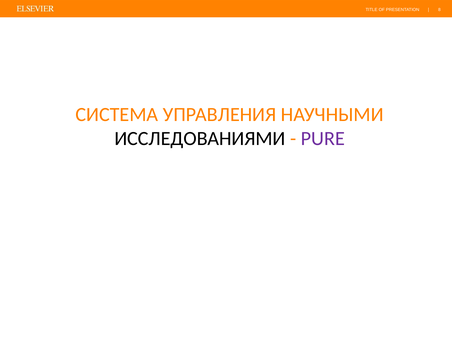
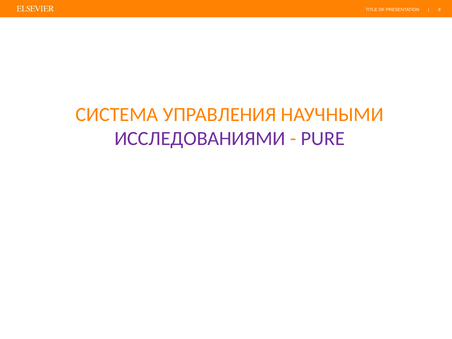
ИССЛЕДОВАНИЯМИ colour: black -> purple (200, 138)
